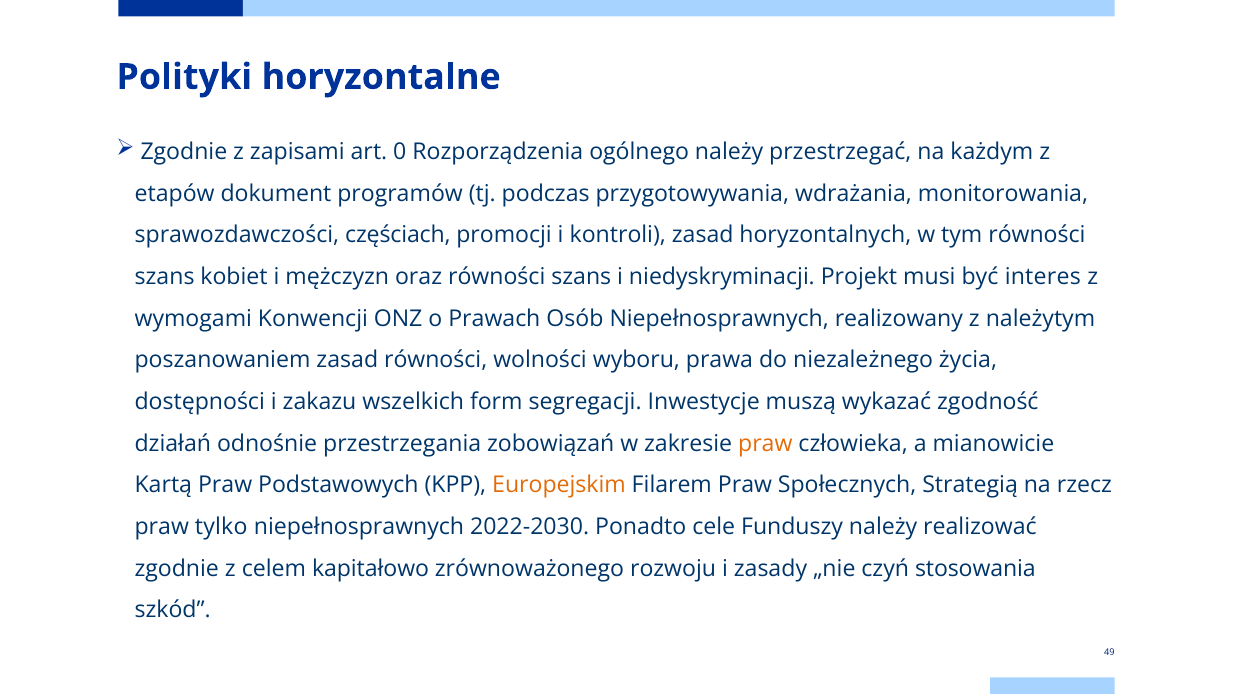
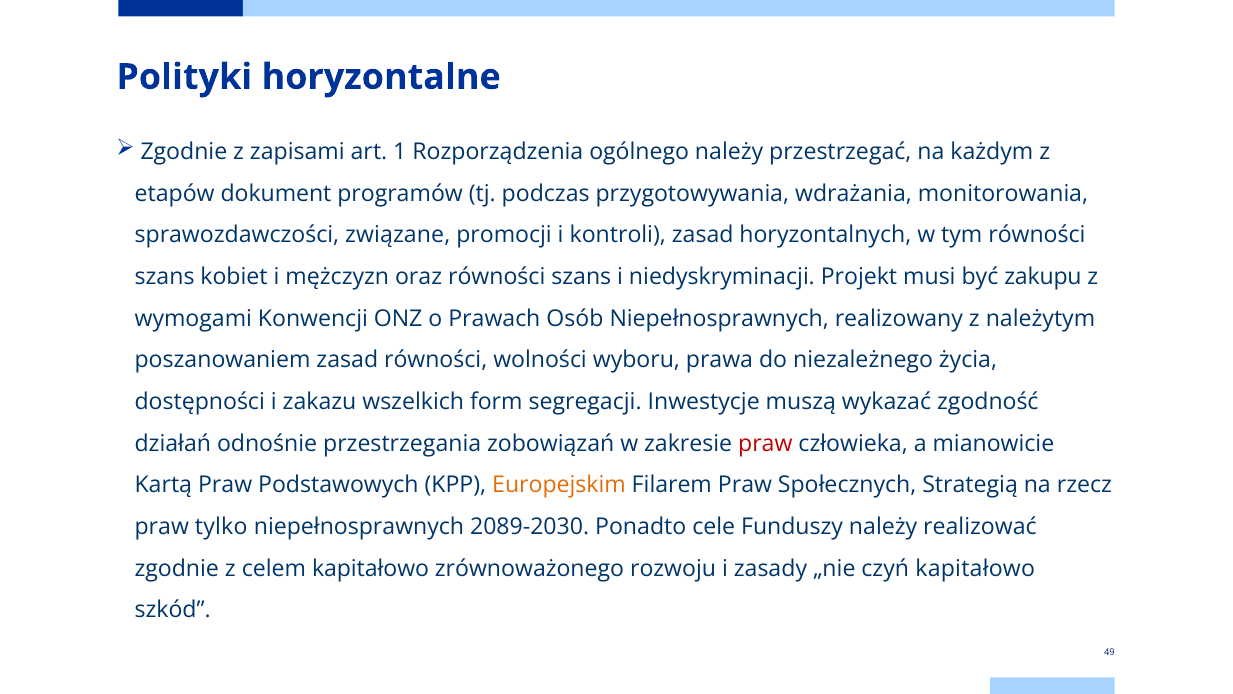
0: 0 -> 1 (400, 152)
częściach: częściach -> związane (398, 235)
interes: interes -> zakupu (1043, 277)
praw colour: orange -> red (765, 443)
2022-2030: 2022-2030 -> 2089-2030 (530, 526)
czyń stosowania: stosowania -> kapitałowo (975, 568)
